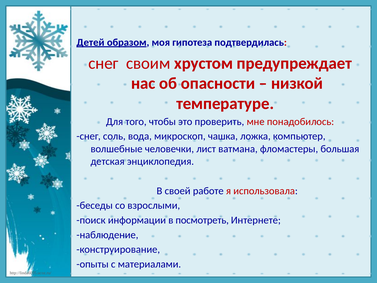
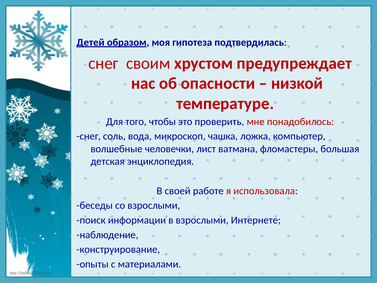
в посмотреть: посмотреть -> взрослыми (202, 220)
